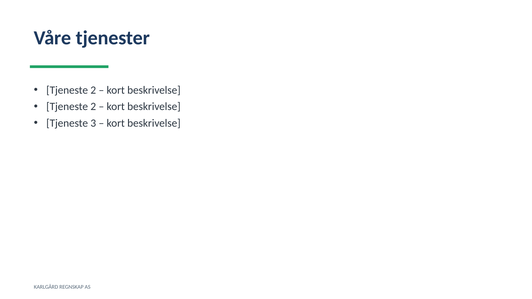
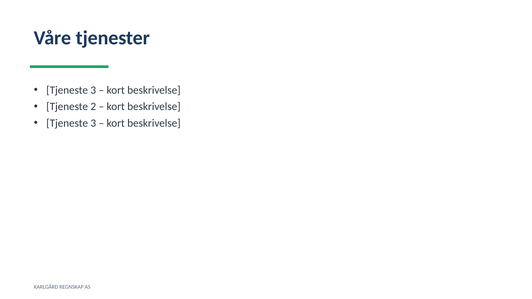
2: 2 -> 3 (93, 90)
